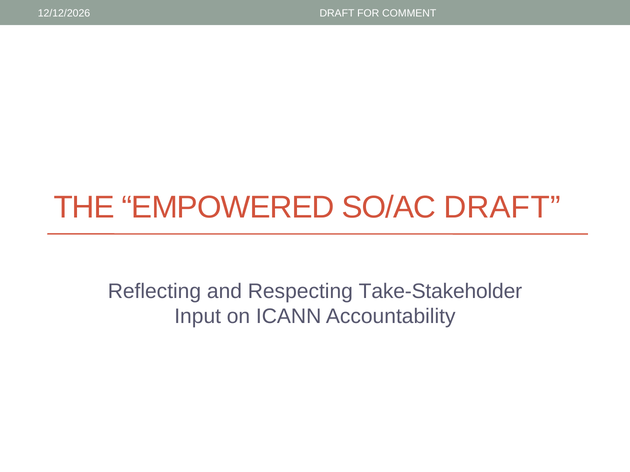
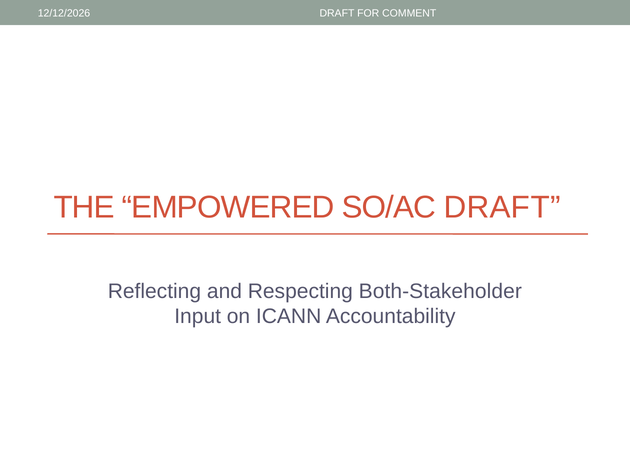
Take-Stakeholder: Take-Stakeholder -> Both-Stakeholder (440, 292)
